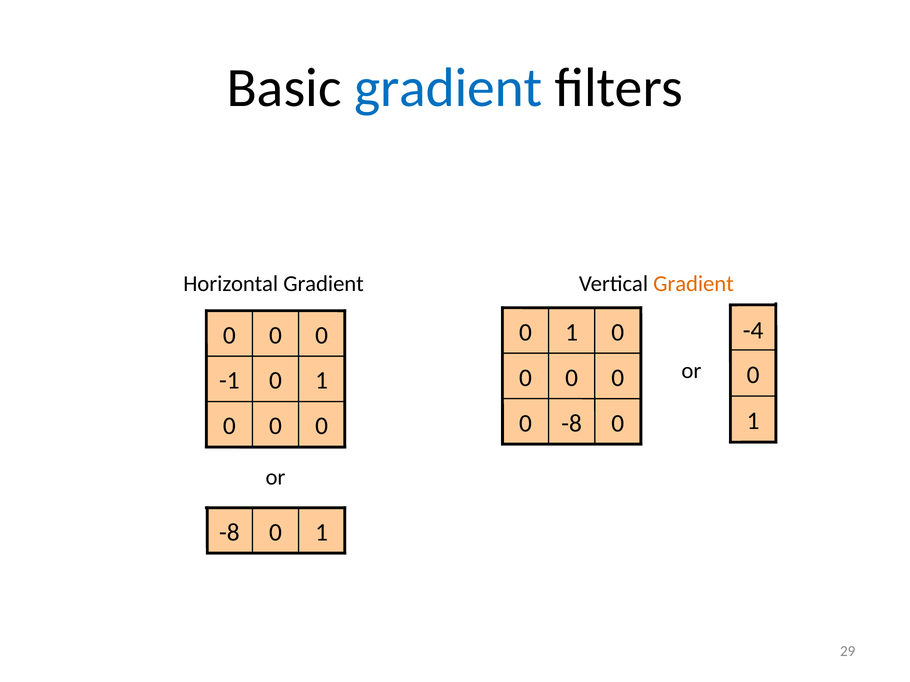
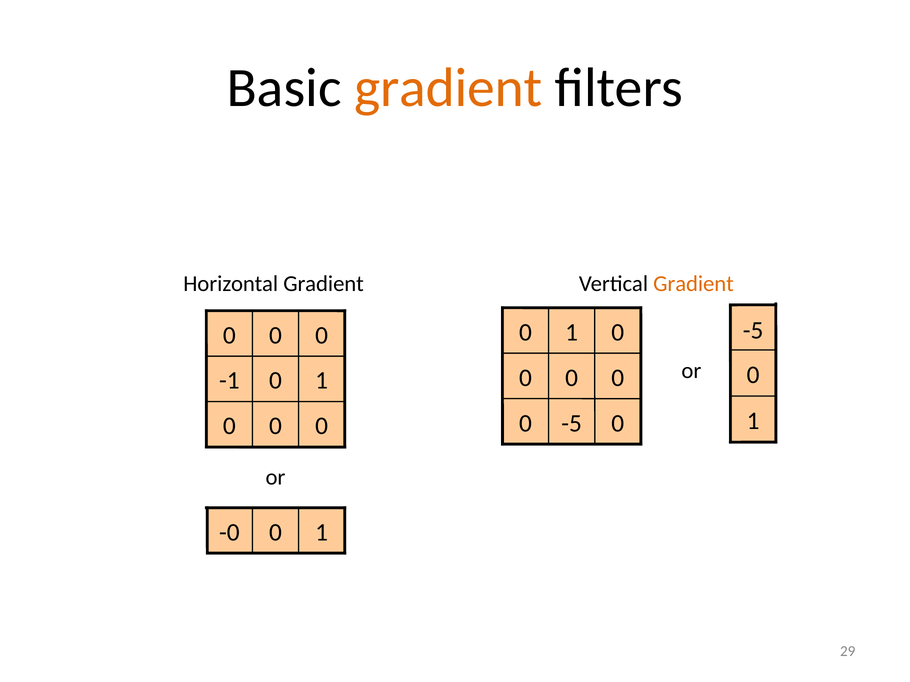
gradient colour: blue -> orange (448, 88)
-4: -4 -> -5 (753, 330)
-8: -8 -> -5 (572, 423)
-8: -8 -> -0 (229, 533)
